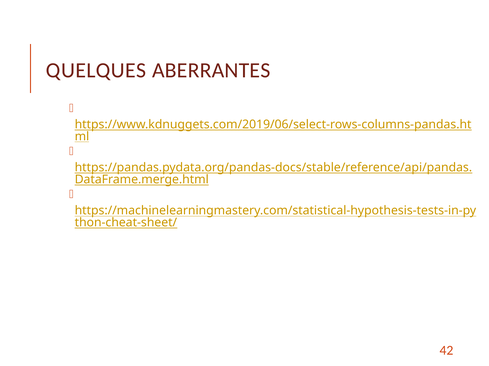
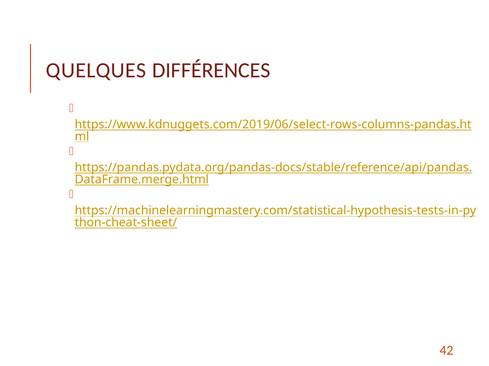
ABERRANTES: ABERRANTES -> DIFFÉRENCES (211, 70)
